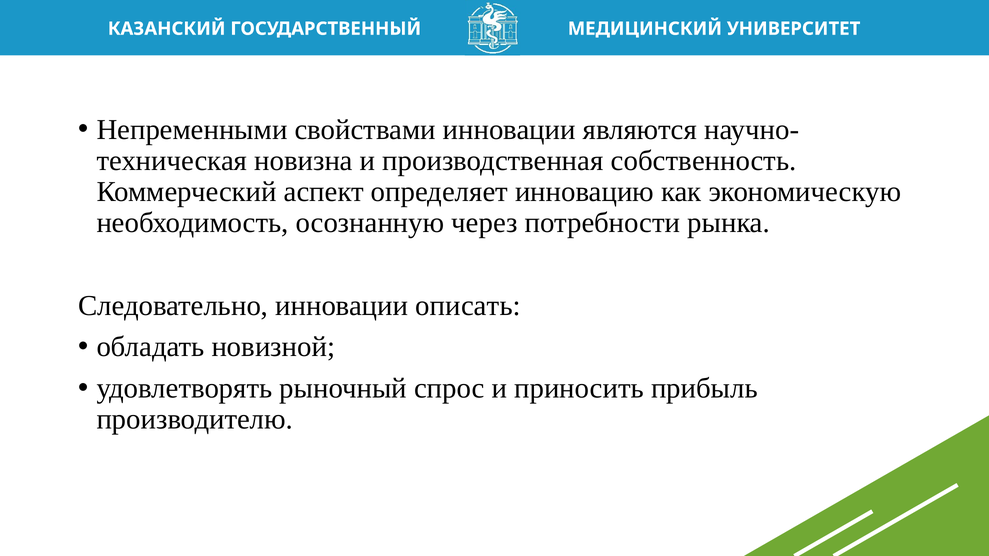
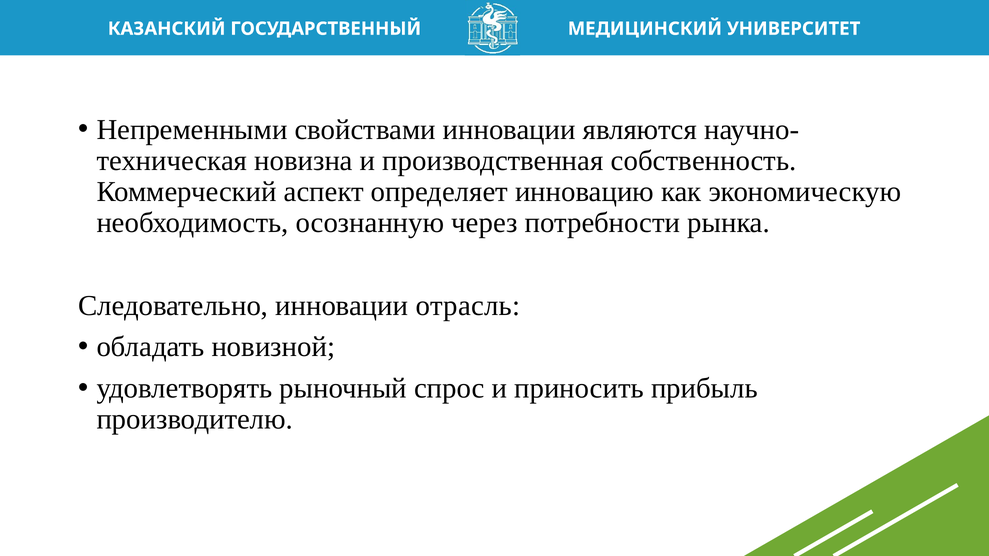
описать: описать -> отрасль (468, 306)
